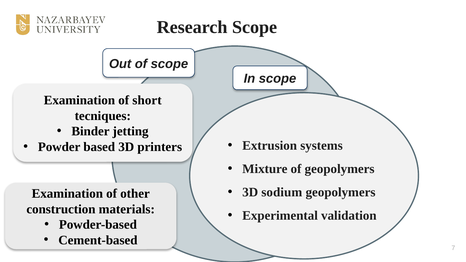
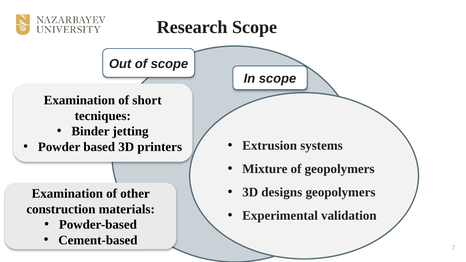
sodium: sodium -> designs (282, 192)
